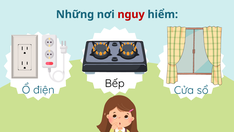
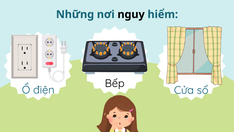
nguy colour: red -> black (131, 14)
